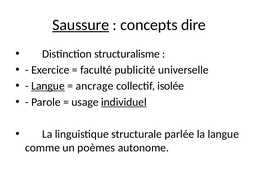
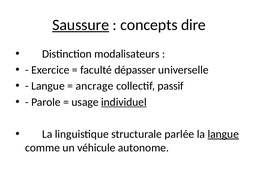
structuralisme: structuralisme -> modalisateurs (127, 54)
publicité: publicité -> dépasser (135, 70)
Langue underline: present -> none (48, 86)
isolée: isolée -> passif (171, 86)
langue underline: none -> present (223, 134)
poèmes: poèmes -> véhicule (96, 148)
